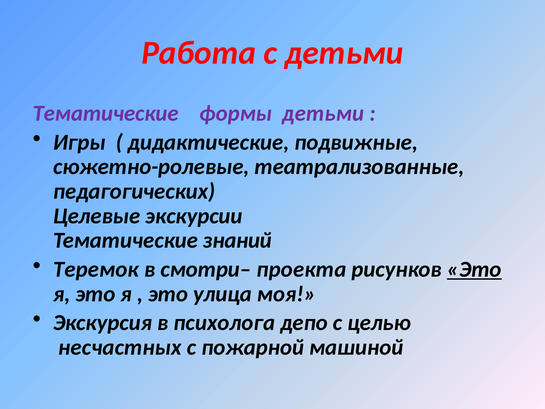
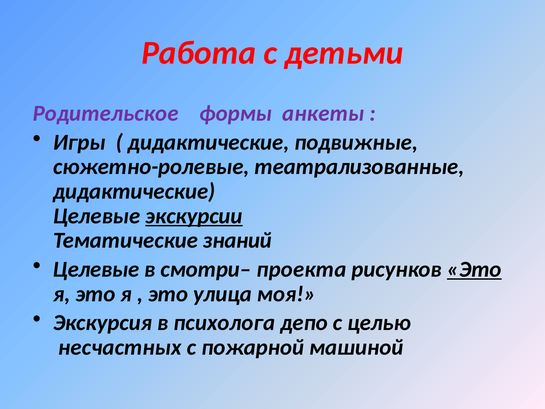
Тематические: Тематические -> Родительское (106, 113)
формы детьми: детьми -> анкеты (323, 113)
педагогических: педагогических -> дидактические (134, 191)
экскурсии underline: none -> present (194, 216)
Теремок: Теремок -> Целевые (96, 269)
